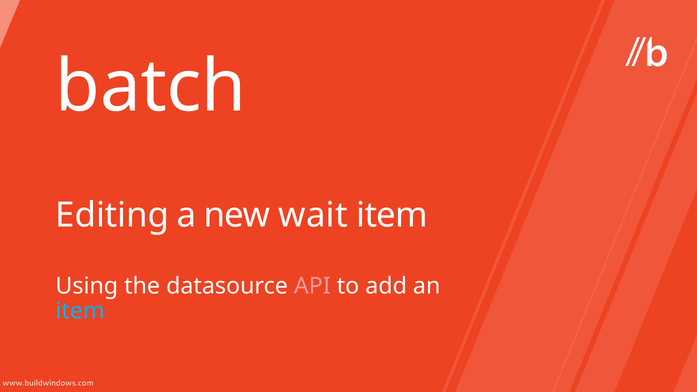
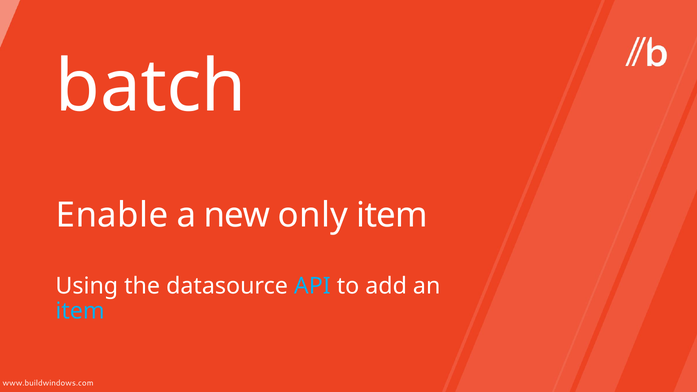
Editing: Editing -> Enable (112, 216)
wait: wait -> only (313, 216)
API colour: pink -> light blue (312, 286)
